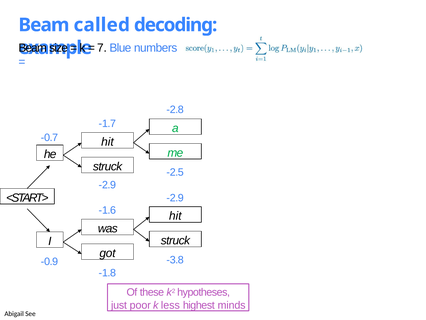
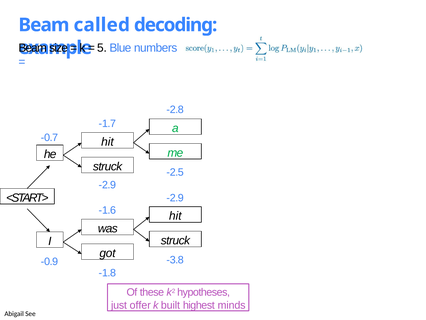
7: 7 -> 5 (102, 48)
poor: poor -> offer (140, 305)
less: less -> built (170, 305)
